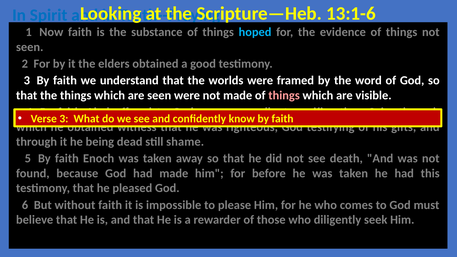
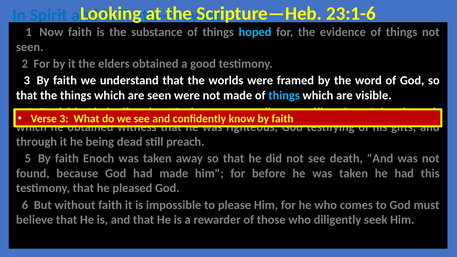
13:1-6: 13:1-6 -> 23:1-6 (351, 14)
things colour: pink -> light blue (284, 95)
shame: shame -> preach (185, 142)
